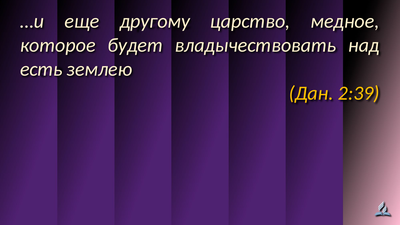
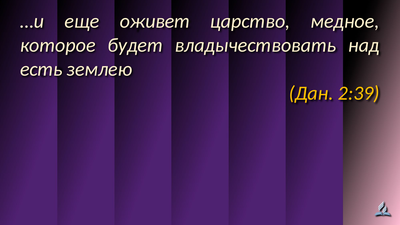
другому: другому -> оживет (155, 21)
